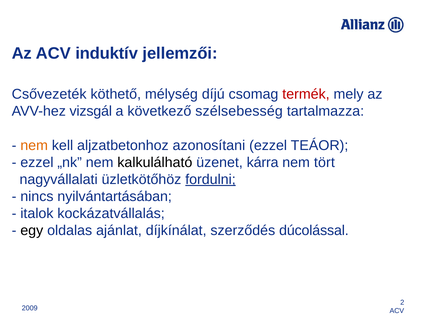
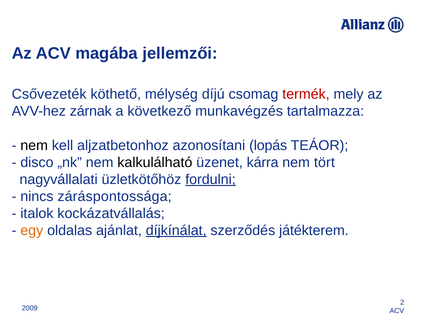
induktív: induktív -> magába (107, 53)
vizsgál: vizsgál -> zárnak (91, 111)
szélsebesség: szélsebesség -> munkavégzés (239, 111)
nem colour: orange -> black (34, 146)
azonosítani ezzel: ezzel -> lopás (268, 146)
ezzel: ezzel -> disco (37, 163)
nyilvántartásában: nyilvántartásában -> záráspontossága (115, 197)
egy colour: black -> orange (32, 231)
díjkínálat underline: none -> present (176, 231)
dúcolással: dúcolással -> játékterem (314, 231)
